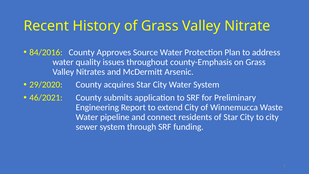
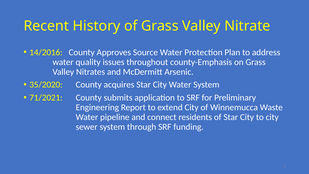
84/2016: 84/2016 -> 14/2016 (46, 52)
29/2020: 29/2020 -> 35/2020 (46, 85)
46/2021: 46/2021 -> 71/2021 (46, 98)
